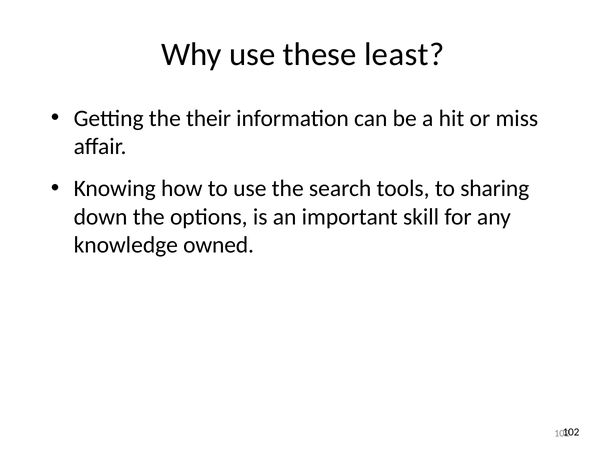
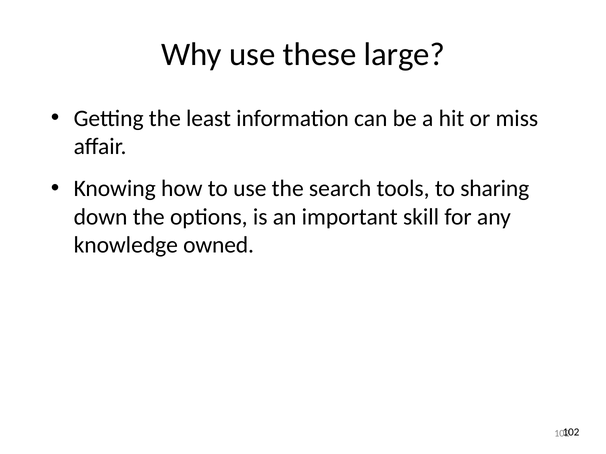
least: least -> large (404, 55)
their: their -> least (209, 119)
